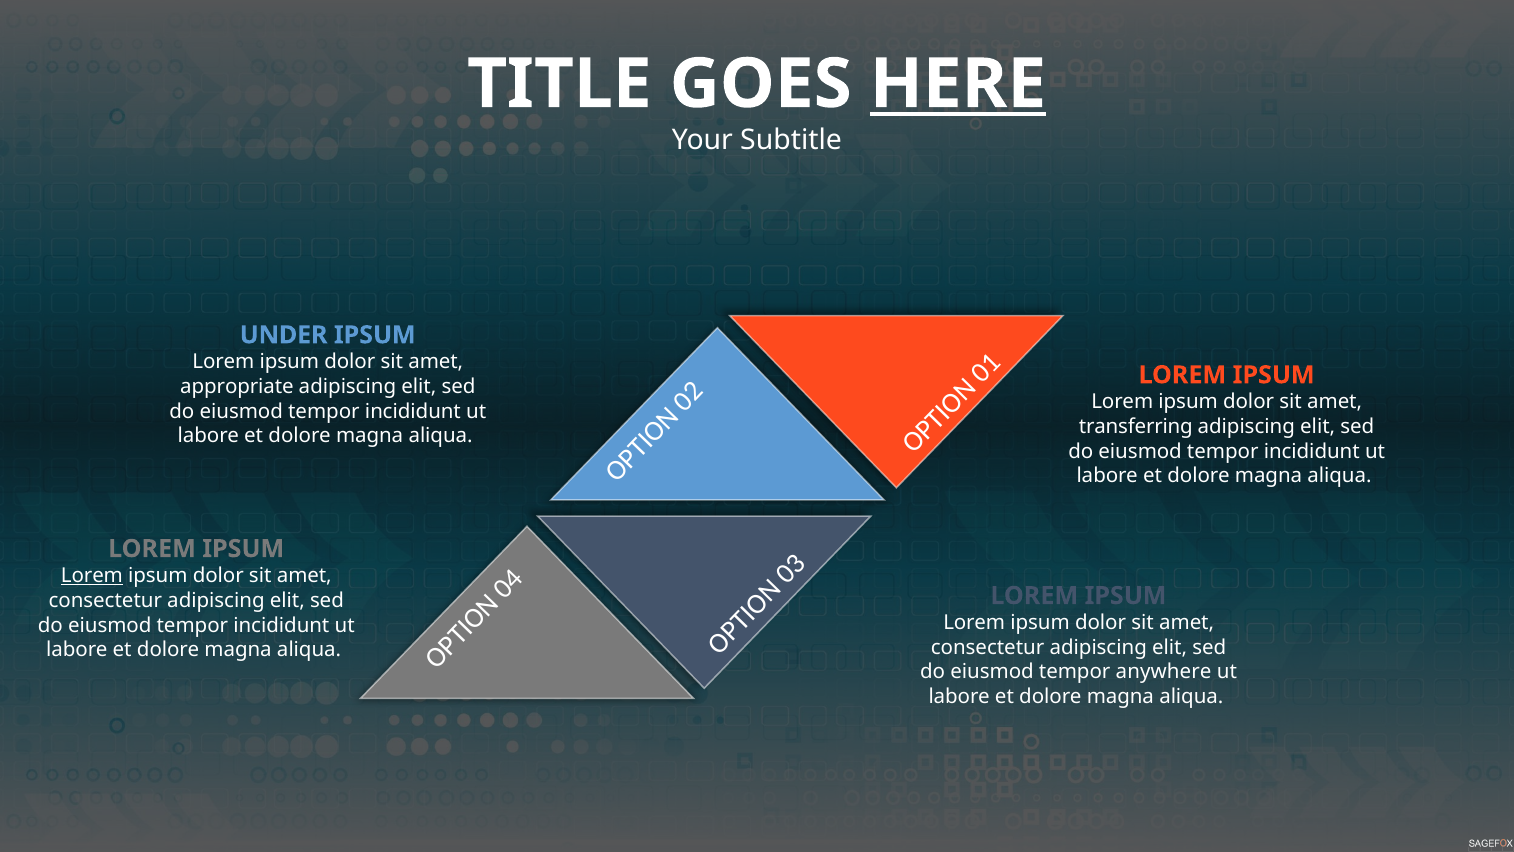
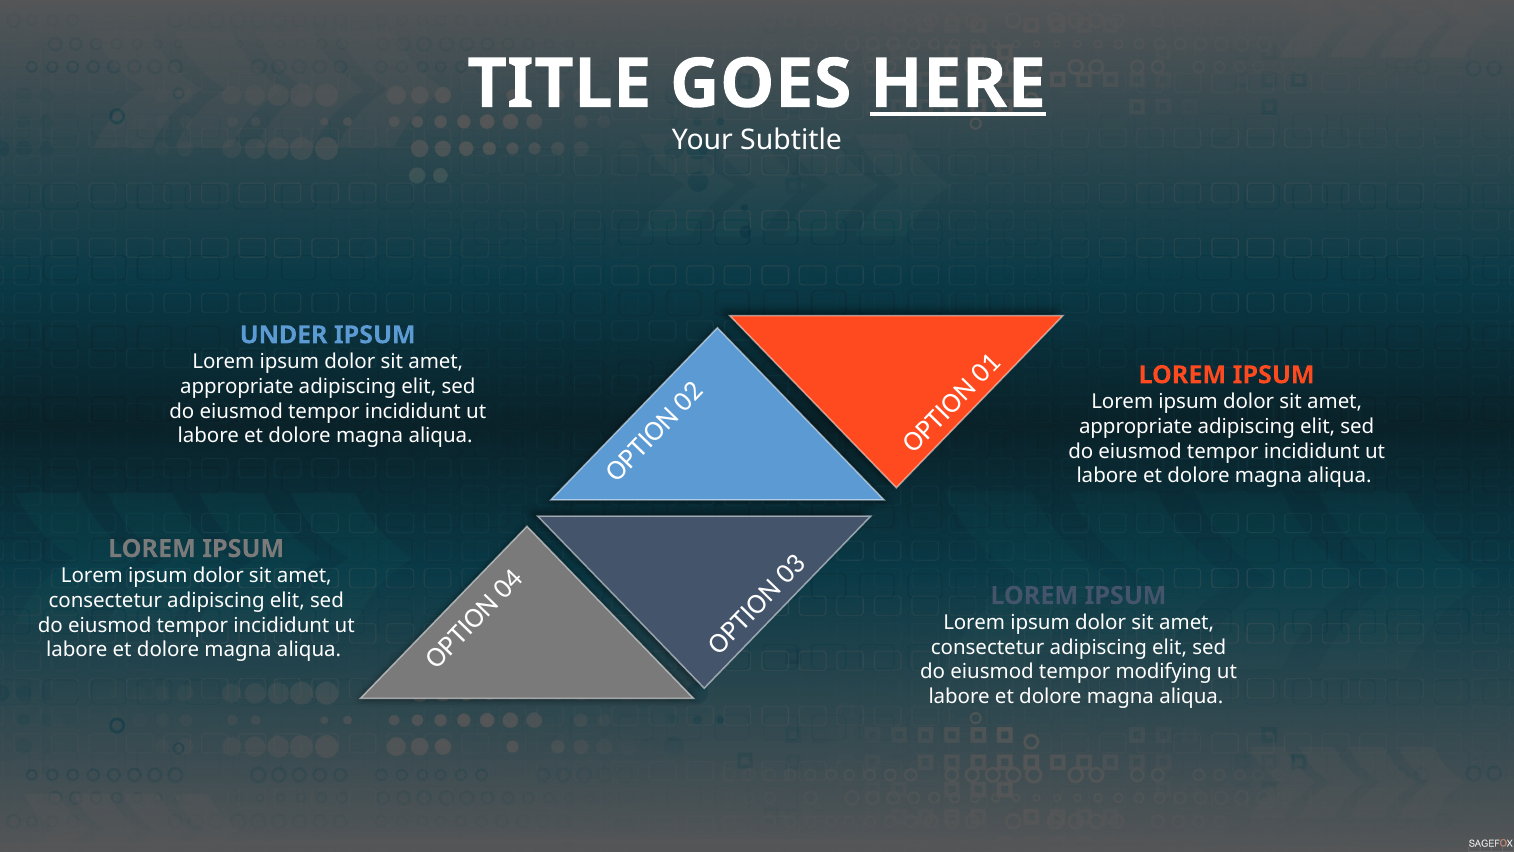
transferring: transferring -> appropriate (1136, 427)
Lorem underline: present -> none (92, 576)
anywhere: anywhere -> modifying (1164, 672)
